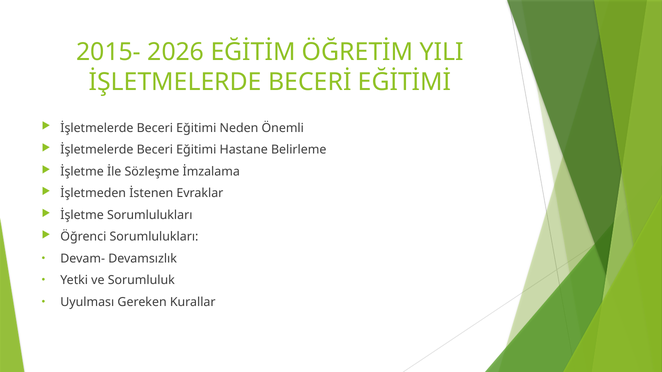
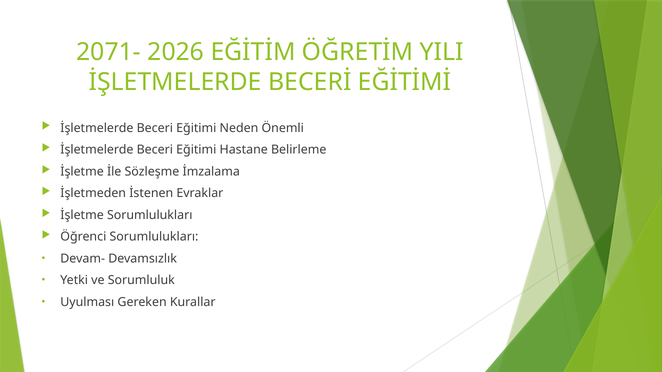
2015-: 2015- -> 2071- (109, 52)
